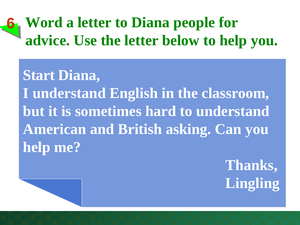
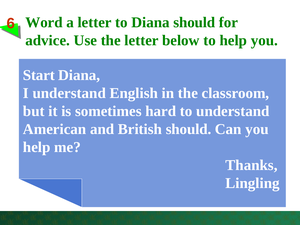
Diana people: people -> should (194, 22)
British asking: asking -> should (189, 129)
